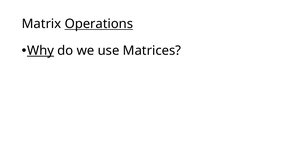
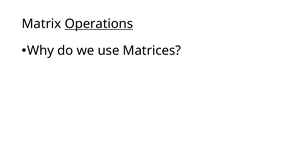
Why underline: present -> none (41, 51)
